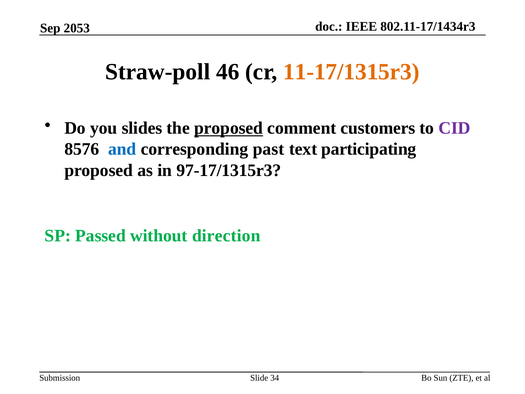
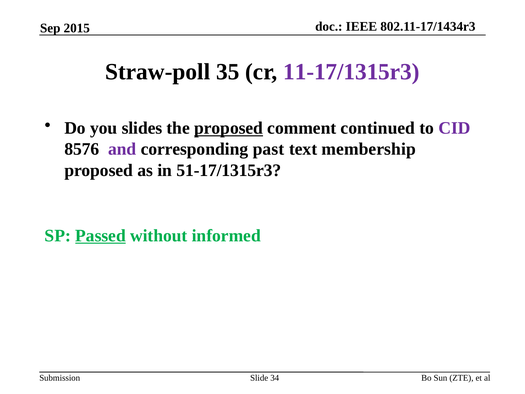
2053: 2053 -> 2015 (77, 28)
46: 46 -> 35 (228, 72)
11-17/1315r3 colour: orange -> purple (351, 72)
customers: customers -> continued (378, 128)
and colour: blue -> purple (122, 149)
participating: participating -> membership (369, 149)
97-17/1315r3: 97-17/1315r3 -> 51-17/1315r3 (229, 170)
Passed underline: none -> present (101, 235)
direction: direction -> informed (226, 235)
